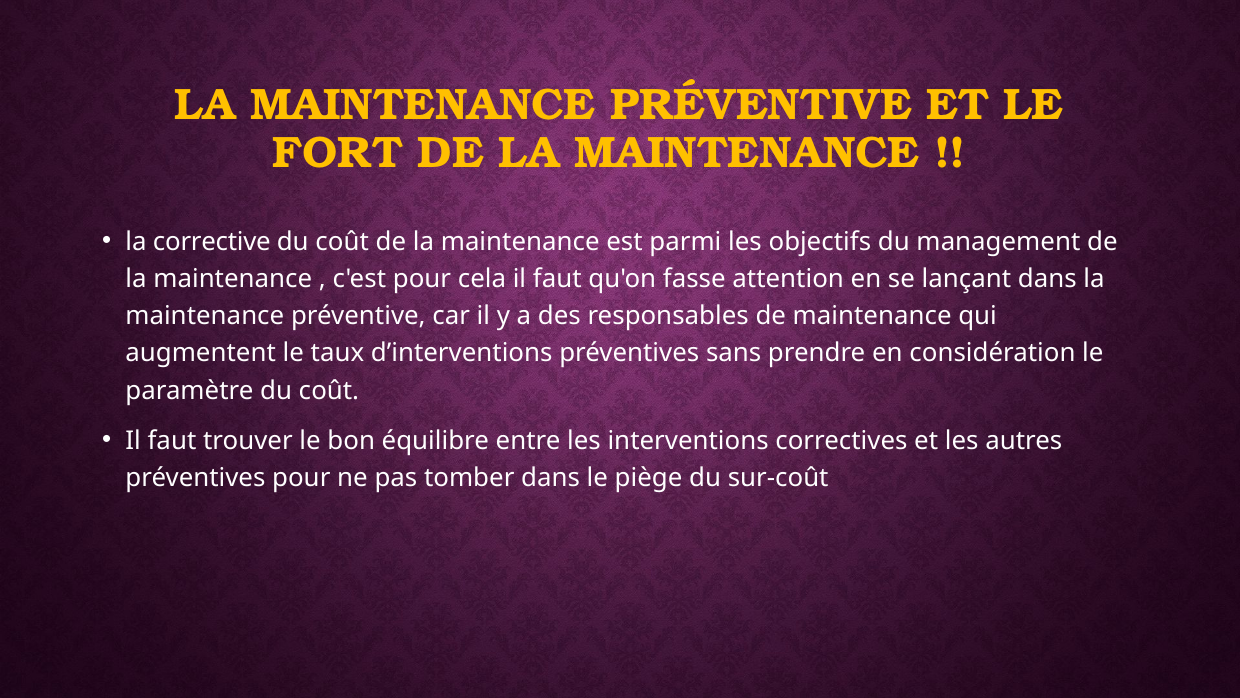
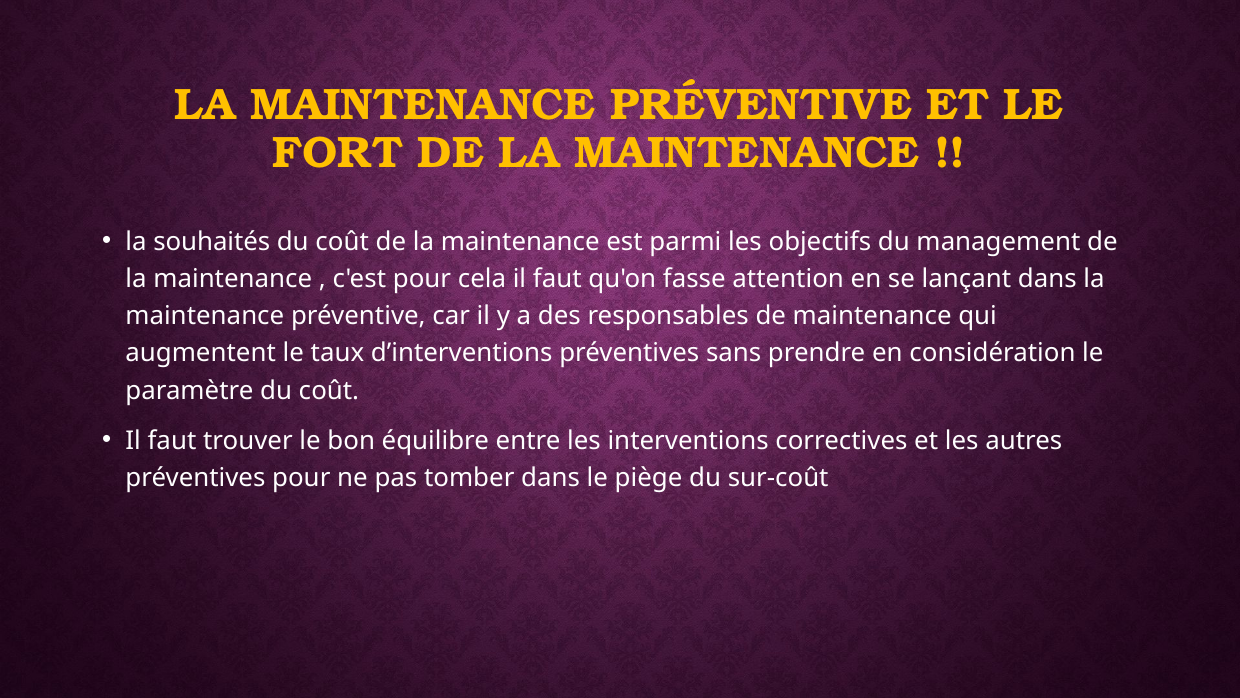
corrective: corrective -> souhaités (212, 241)
